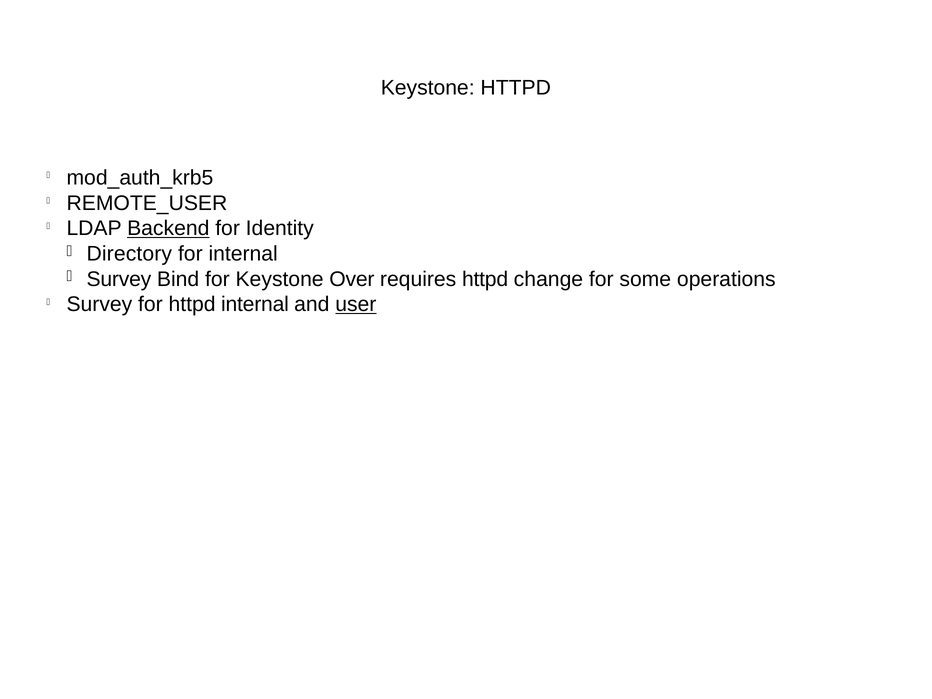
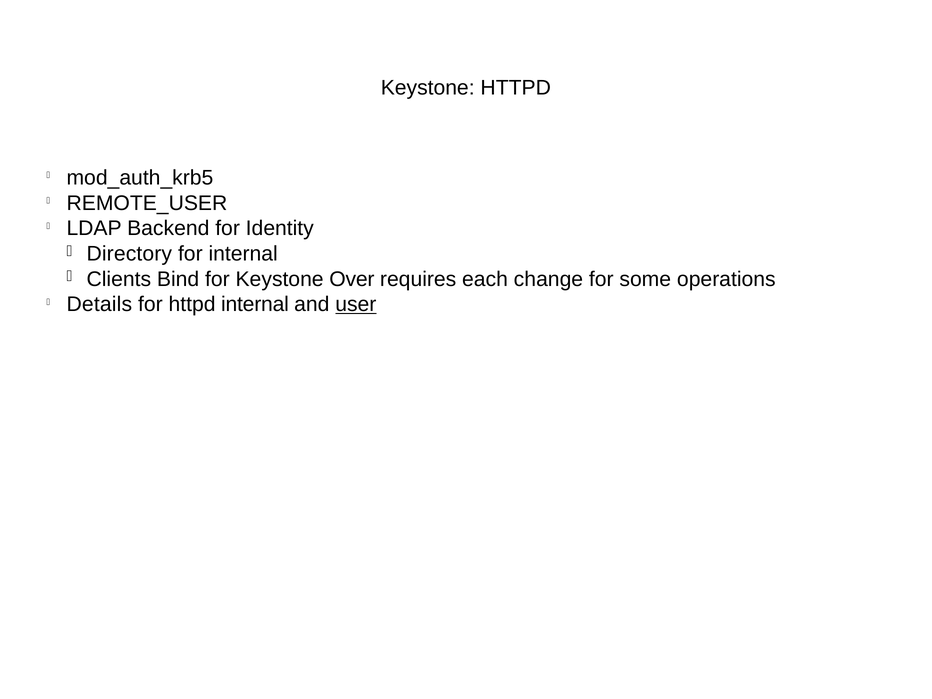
Backend underline: present -> none (168, 229)
Survey: Survey -> Clients (119, 279)
requires httpd: httpd -> each (485, 279)
Survey: Survey -> Details (99, 305)
